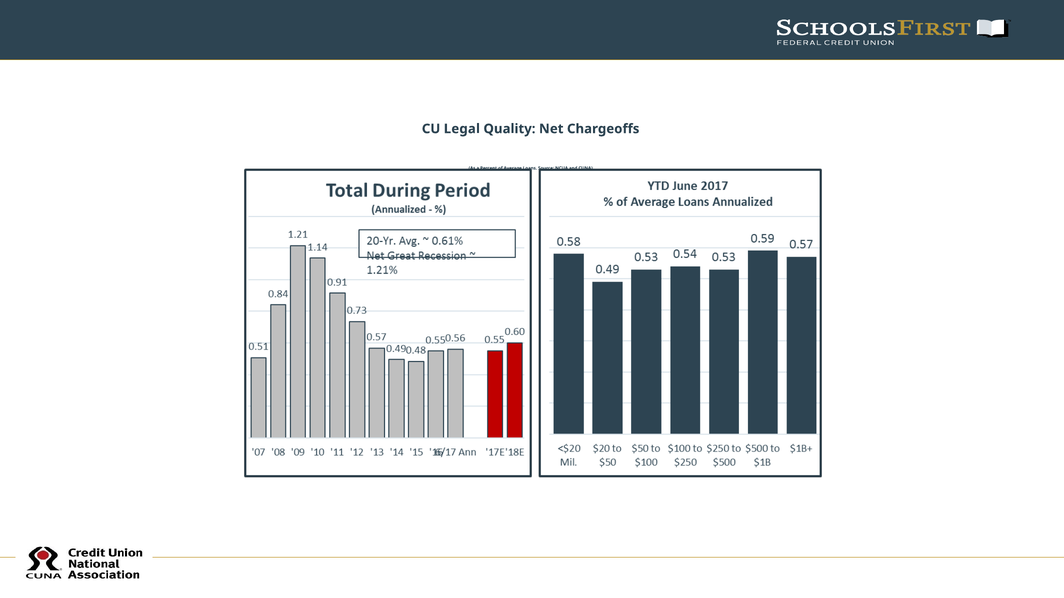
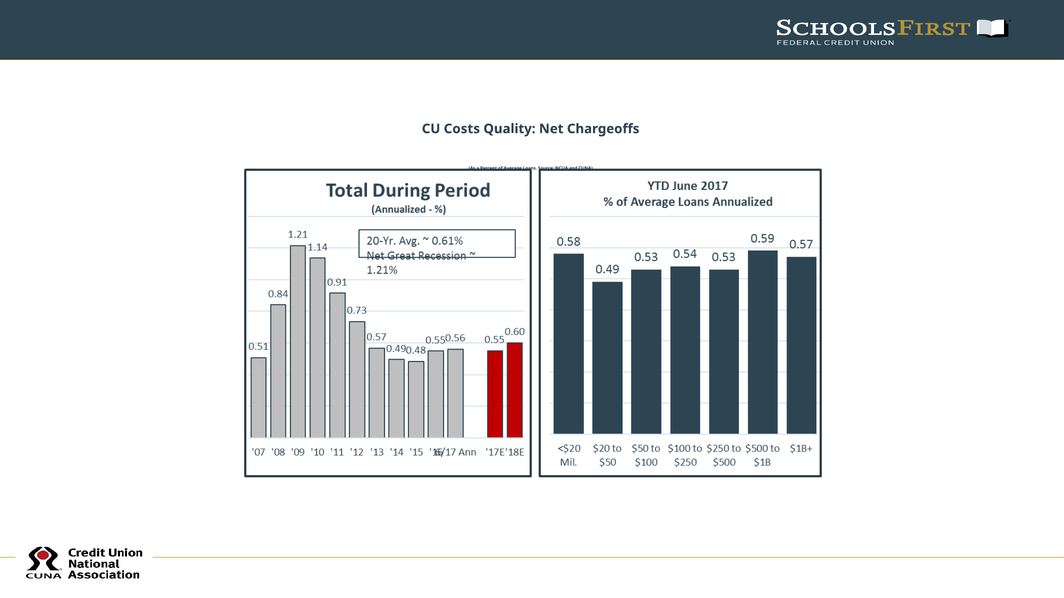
Legal: Legal -> Costs (462, 129)
